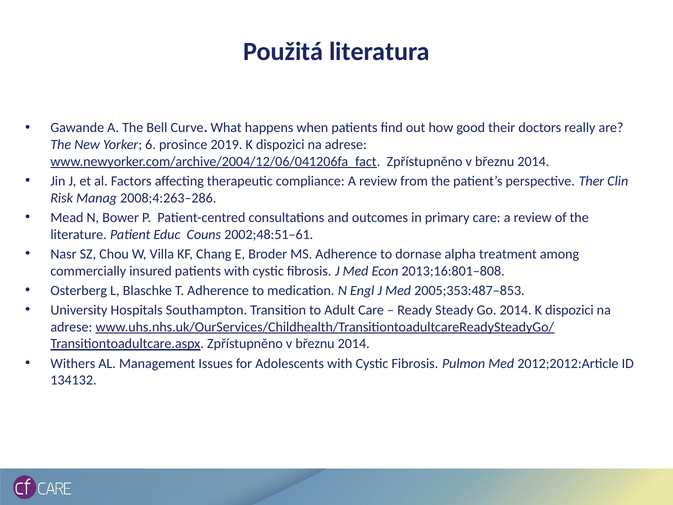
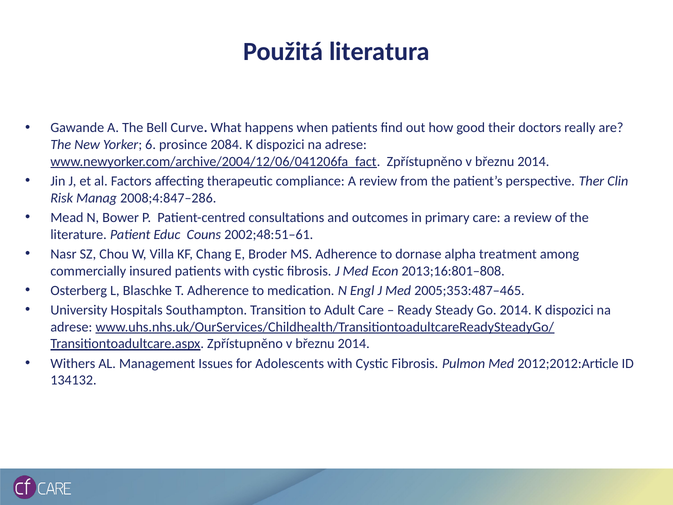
2019: 2019 -> 2084 (226, 145)
2008;4:263–286: 2008;4:263–286 -> 2008;4:847–286 (168, 198)
2005;353:487–853: 2005;353:487–853 -> 2005;353:487–465 (469, 290)
